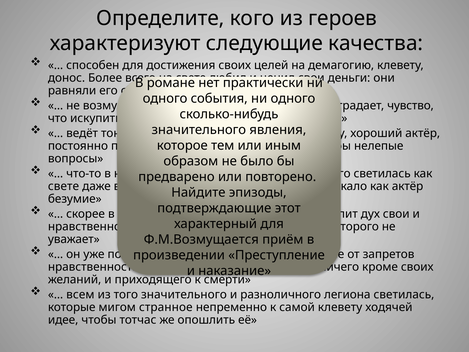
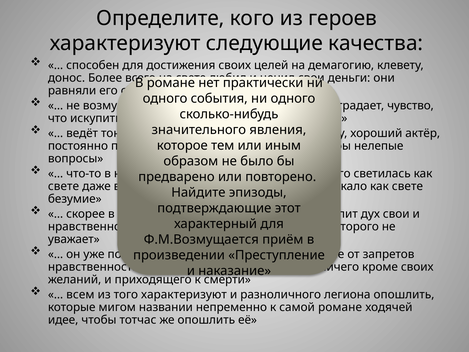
актёр: актёр -> свете (407, 186)
того значительного: значительного -> характеризуют (184, 294)
легиона светилась: светилась -> опошлить (404, 294)
мигом странное: странное -> названии (166, 307)
самой клевету: клевету -> романе (340, 307)
